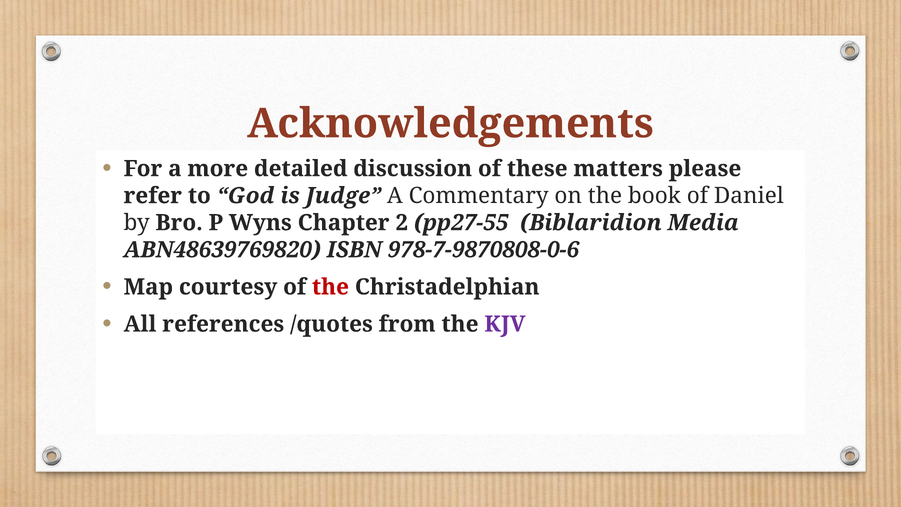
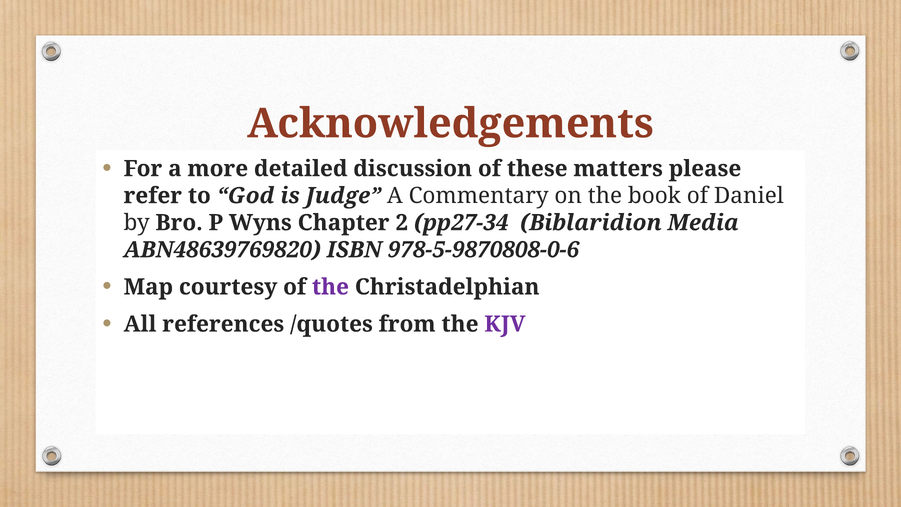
pp27-55: pp27-55 -> pp27-34 (461, 223)
978-7-9870808-0-6: 978-7-9870808-0-6 -> 978-5-9870808-0-6 (483, 250)
the colour: red -> purple (330, 287)
